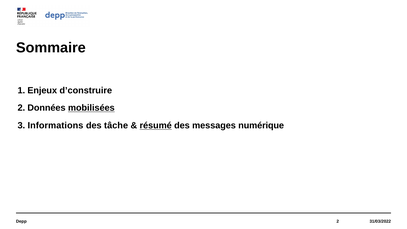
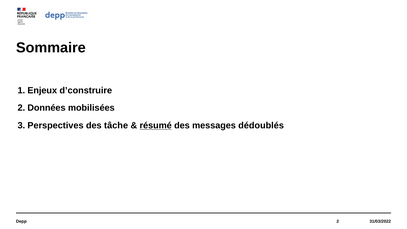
mobilisées underline: present -> none (91, 108)
Informations: Informations -> Perspectives (56, 126)
numérique: numérique -> dédoublés (261, 126)
